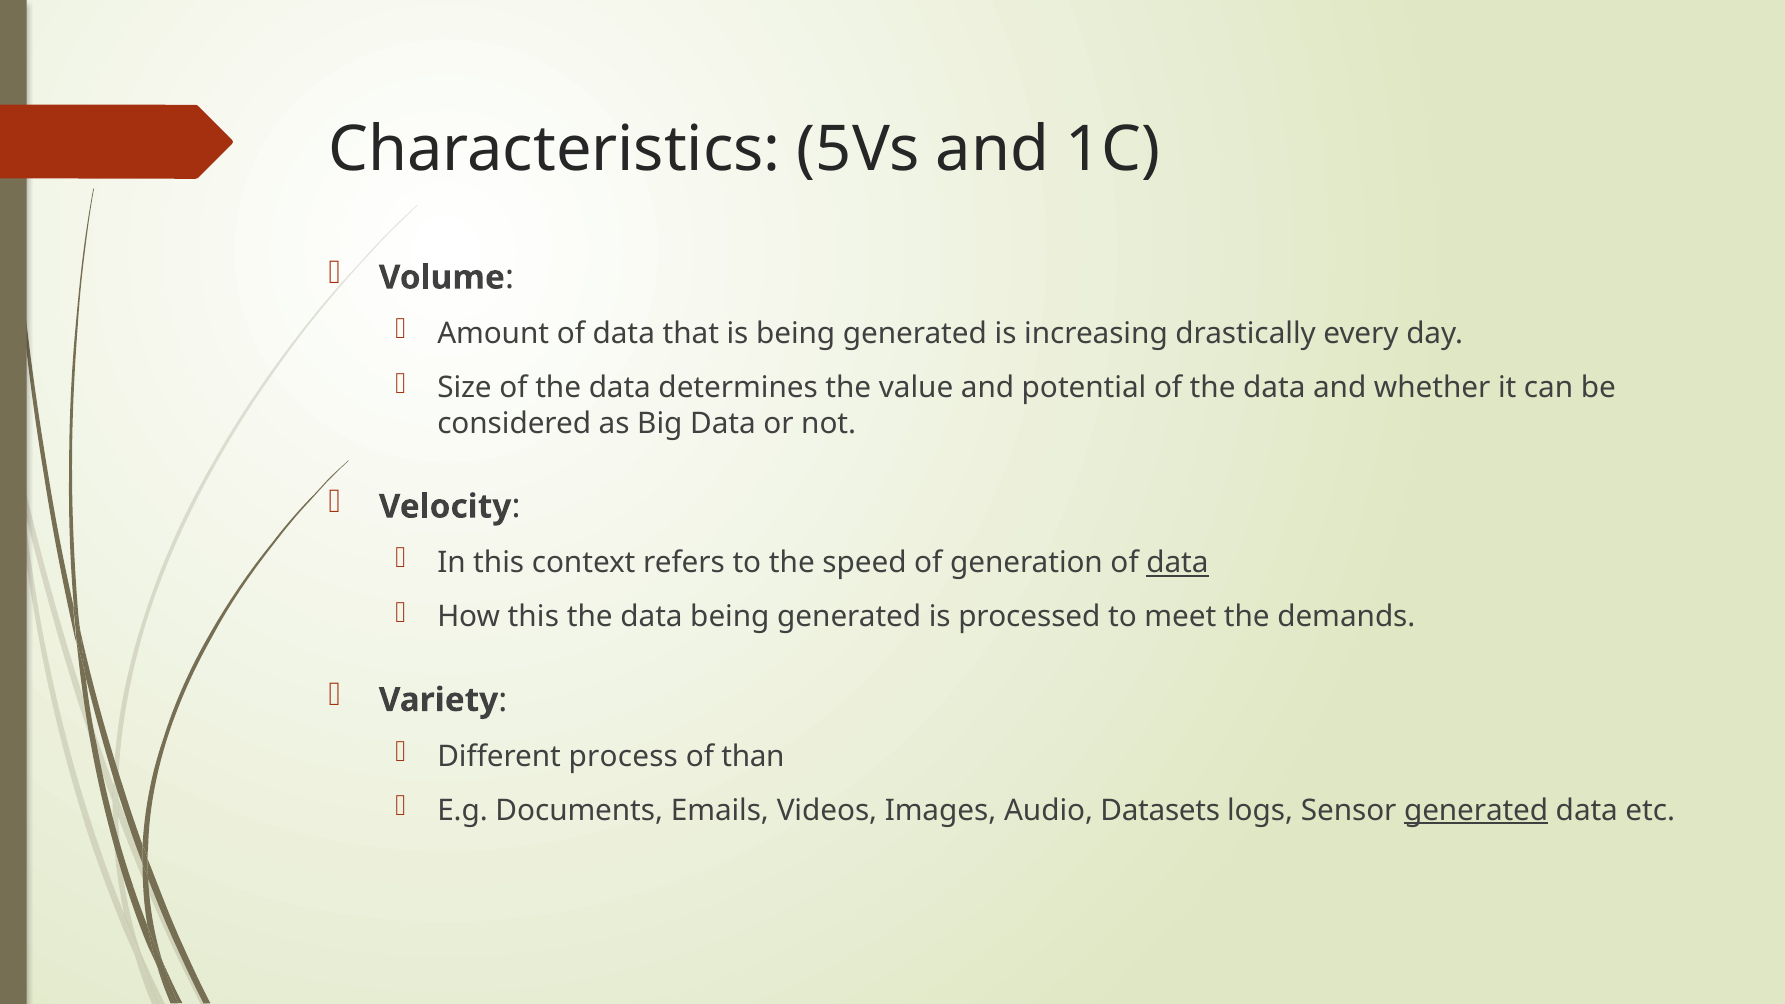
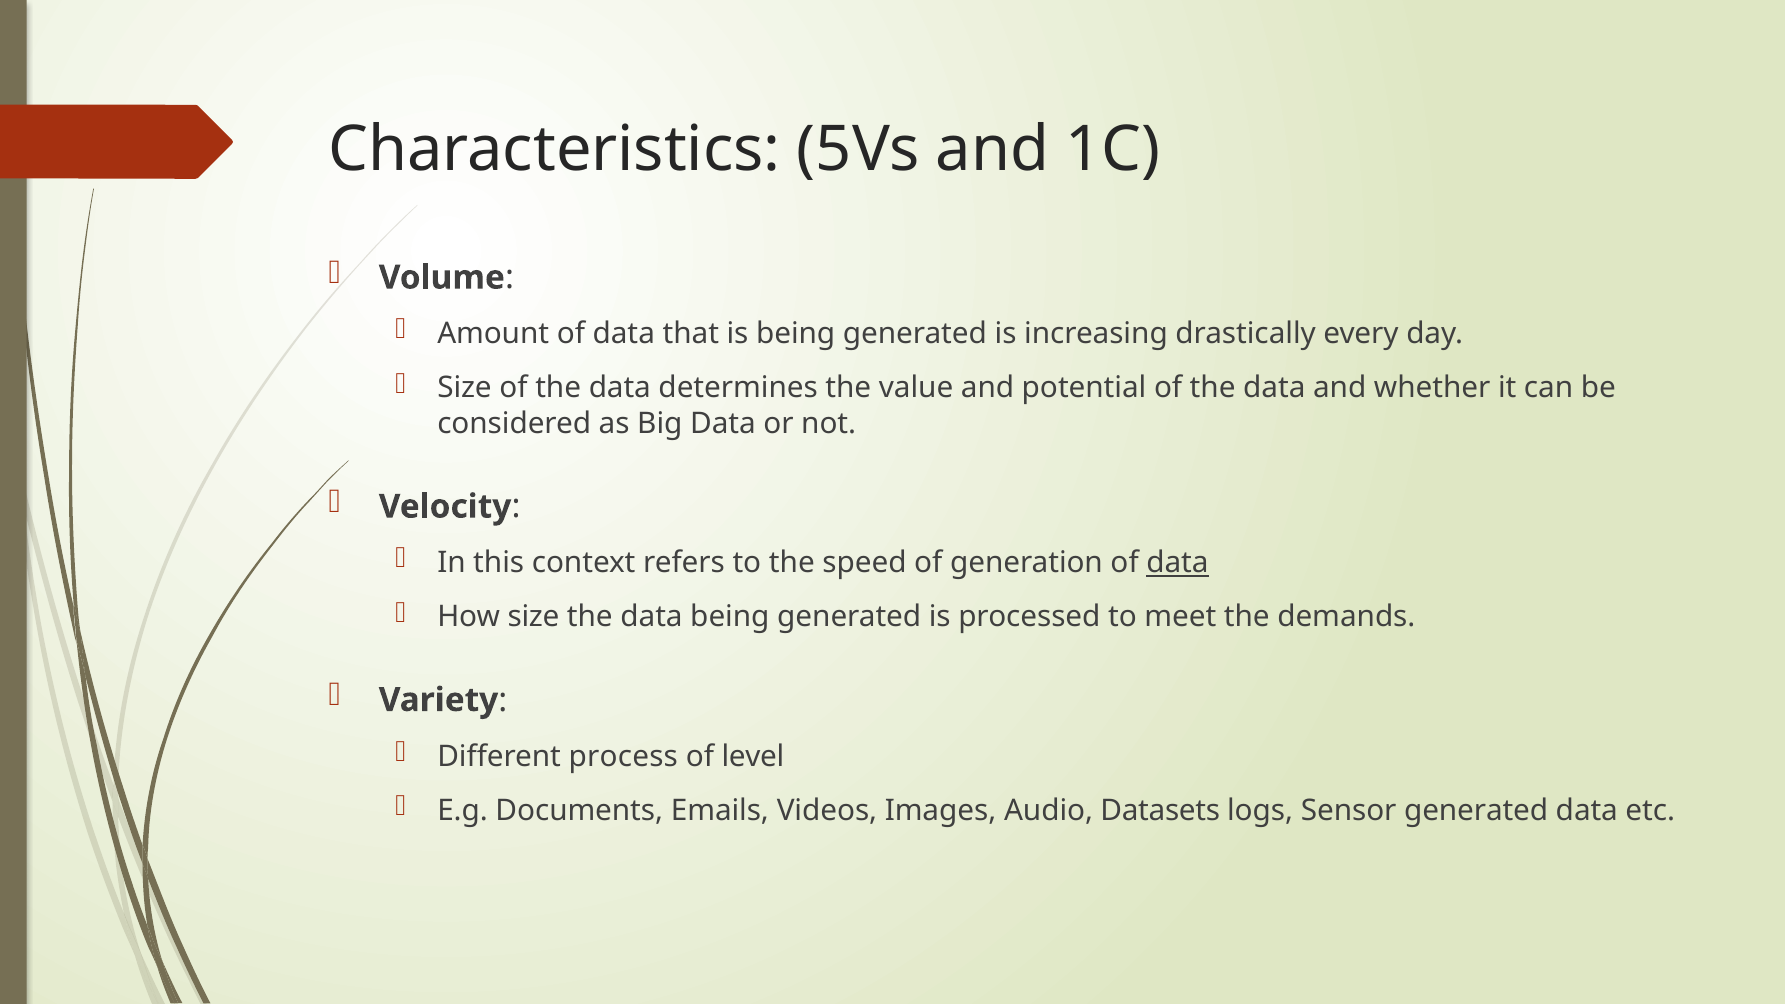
How this: this -> size (534, 617)
than: than -> level (753, 756)
generated underline: present -> none (1476, 811)
